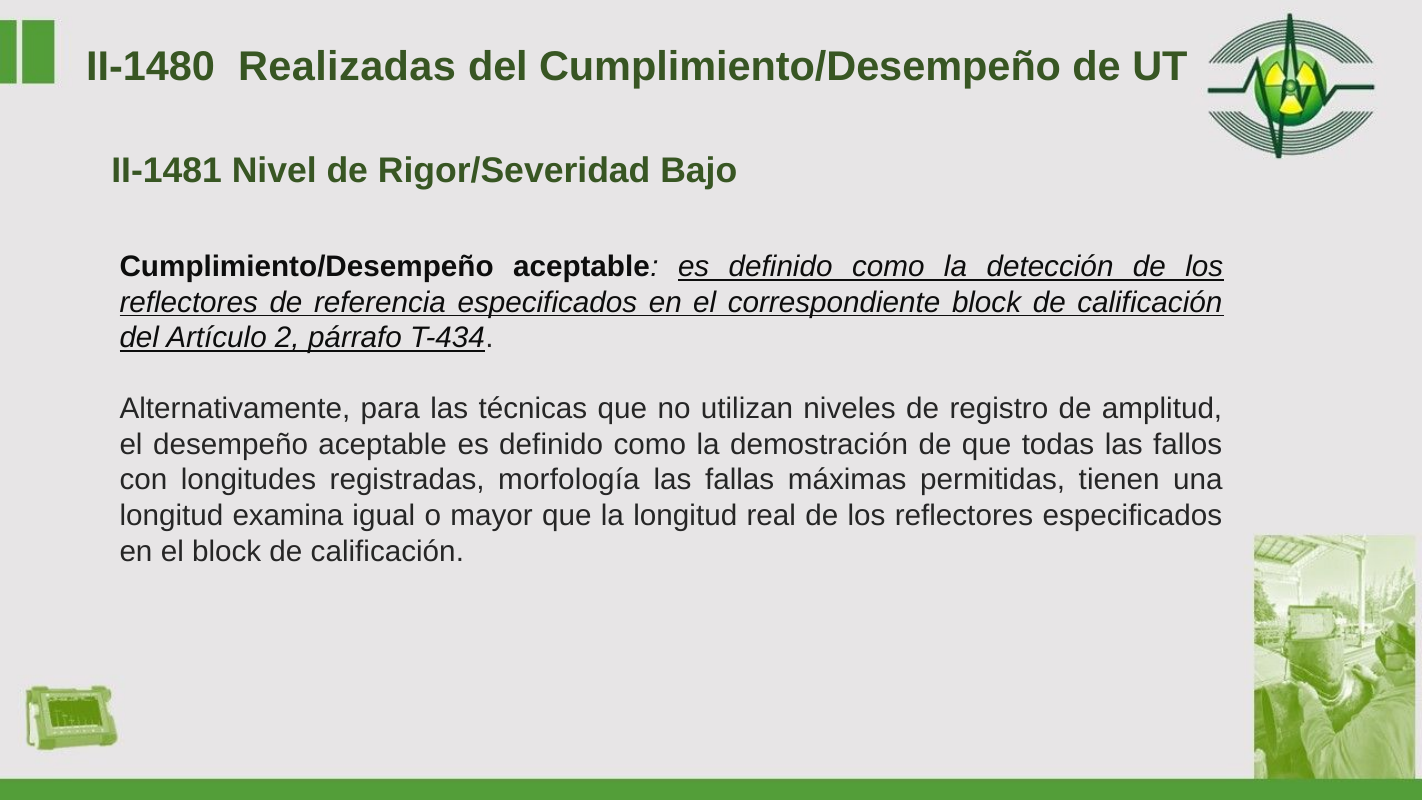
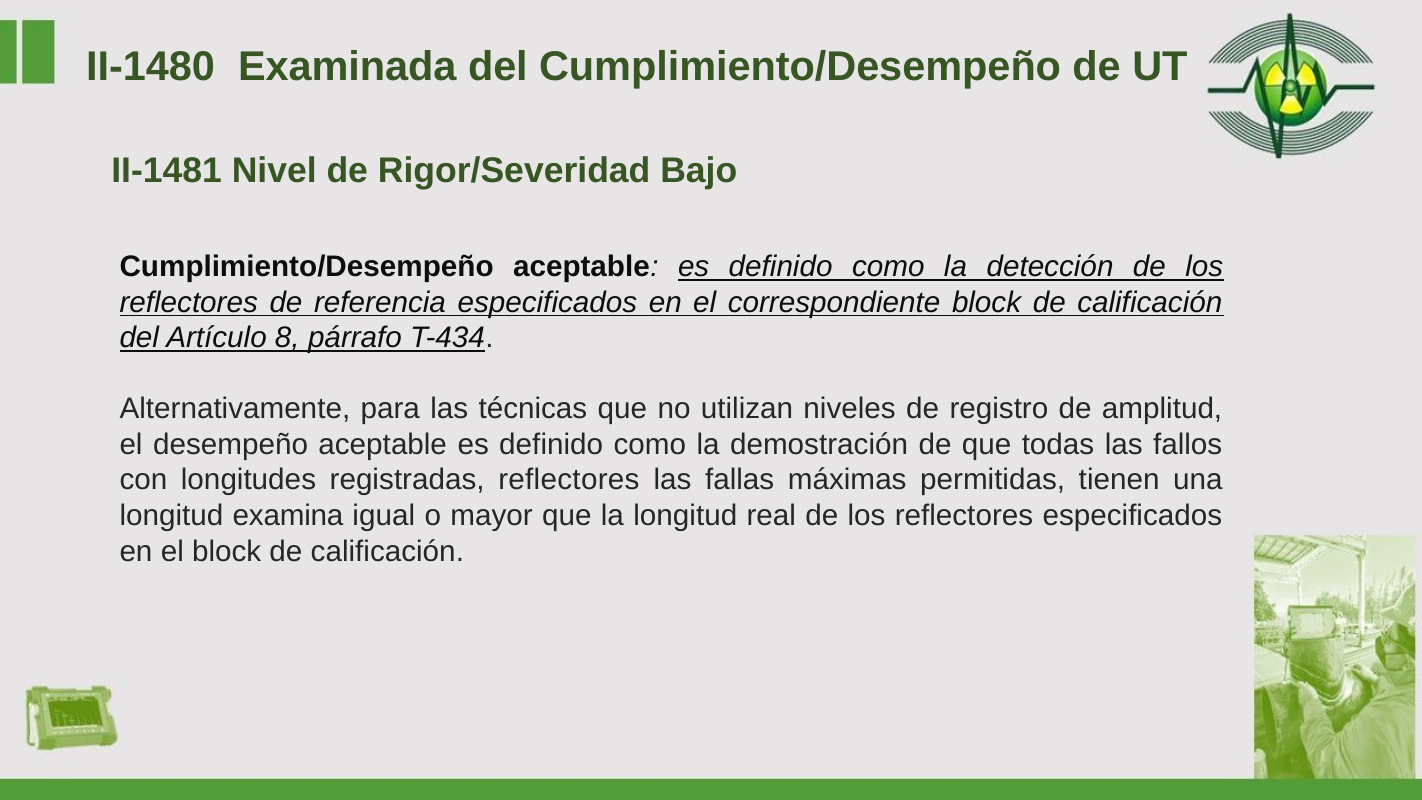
Realizadas: Realizadas -> Examinada (347, 67)
2: 2 -> 8 (287, 338)
registradas morfología: morfología -> reflectores (569, 480)
